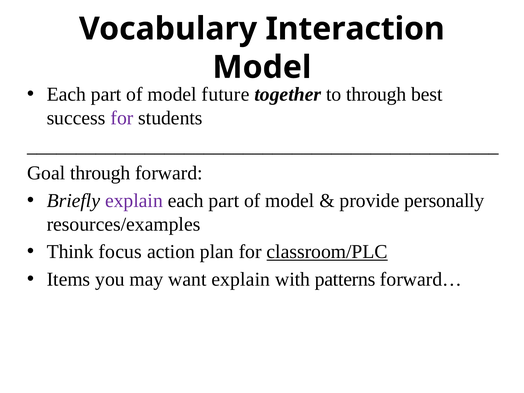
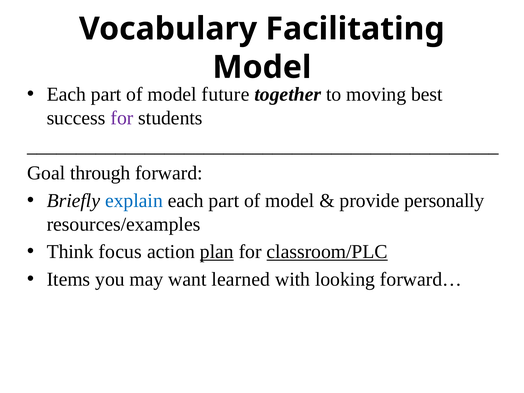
Interaction: Interaction -> Facilitating (355, 29)
to through: through -> moving (376, 94)
explain colour: purple -> blue (134, 201)
plan underline: none -> present (217, 252)
want explain: explain -> learned (241, 279)
patterns: patterns -> looking (345, 279)
